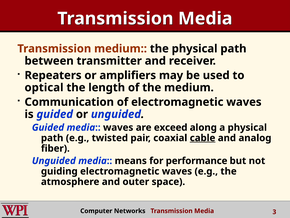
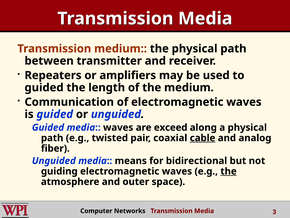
optical: optical -> guided (44, 87)
performance: performance -> bidirectional (197, 160)
the underline: none -> present (229, 171)
